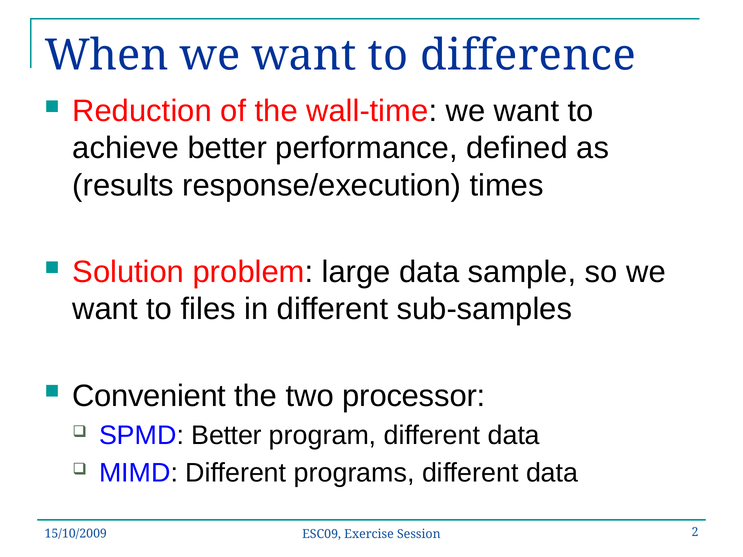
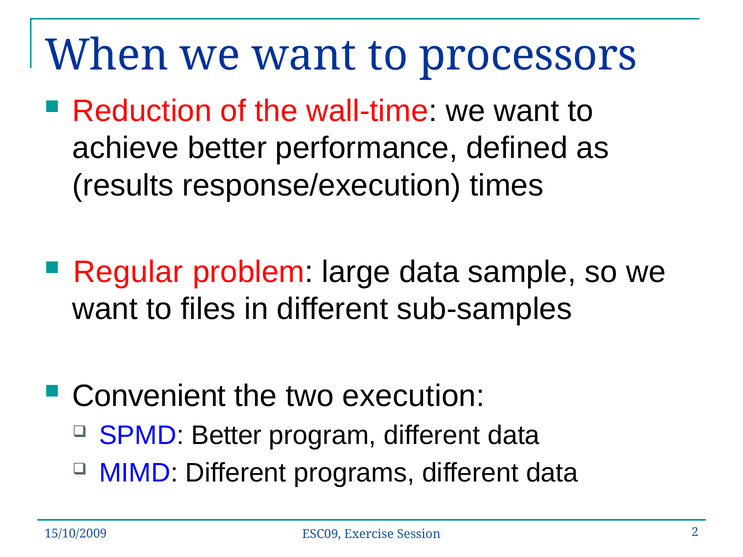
difference: difference -> processors (528, 55)
Solution: Solution -> Regular (128, 272)
processor: processor -> execution (414, 396)
